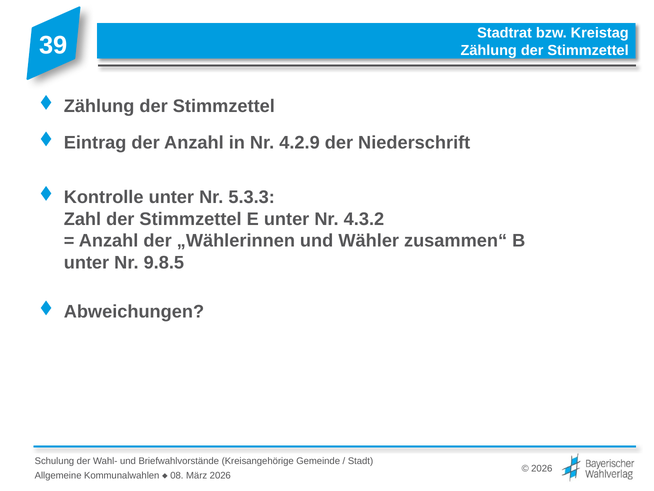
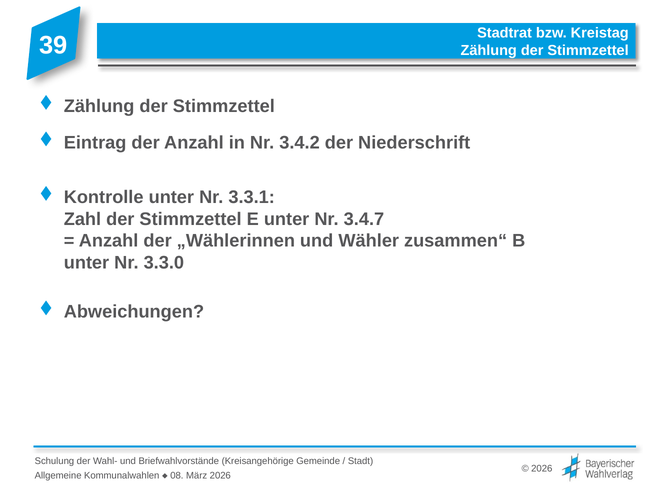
4.2.9: 4.2.9 -> 3.4.2 (300, 142)
5.3.3: 5.3.3 -> 3.3.1 (252, 197)
4.3.2: 4.3.2 -> 3.4.7 (364, 219)
9.8.5: 9.8.5 -> 3.3.0 (164, 262)
